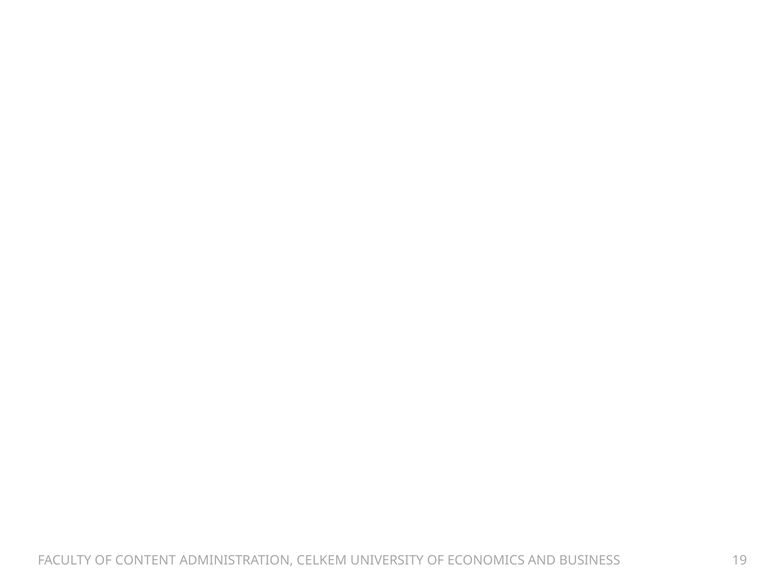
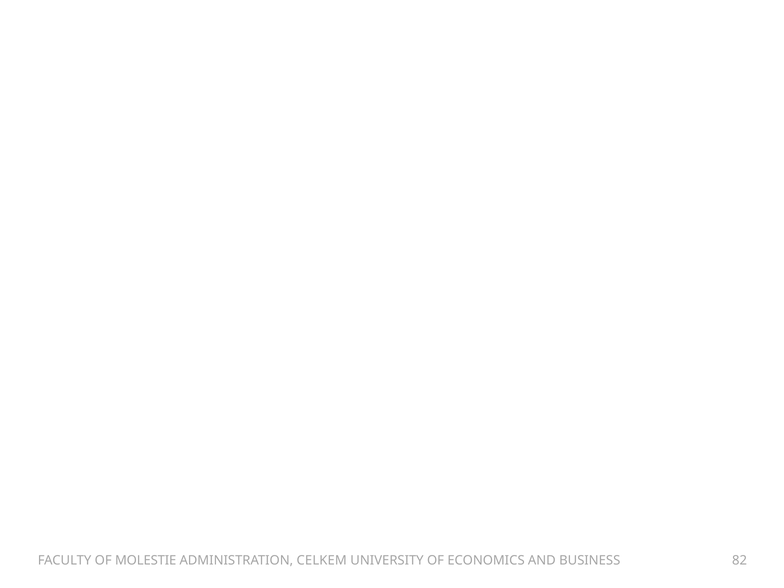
CONTENT: CONTENT -> MOLESTIE (146, 560)
19: 19 -> 82 (740, 560)
